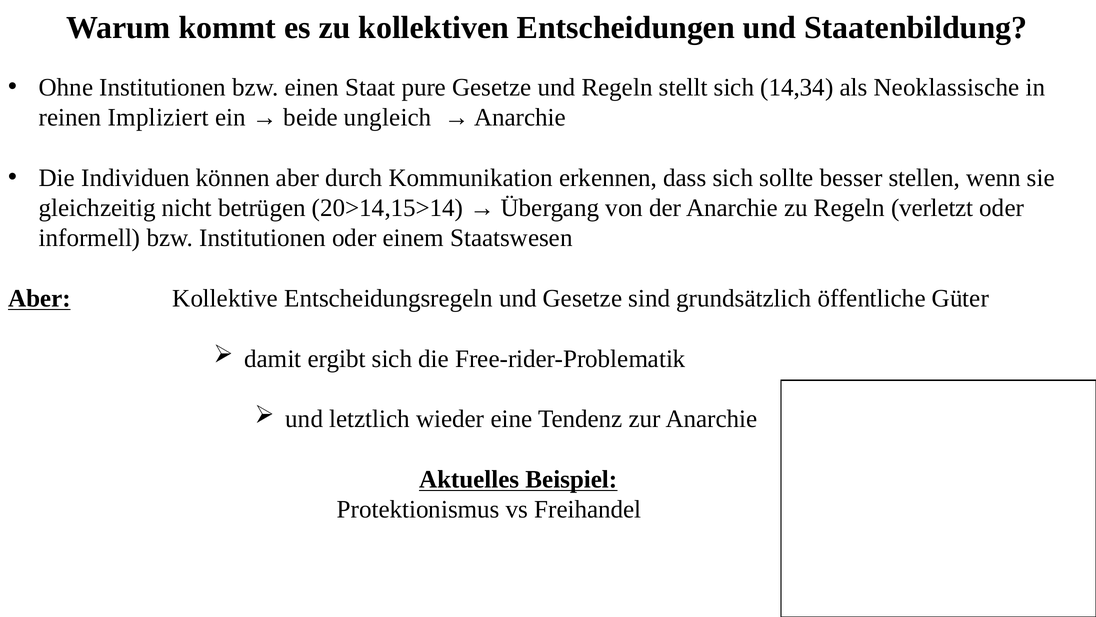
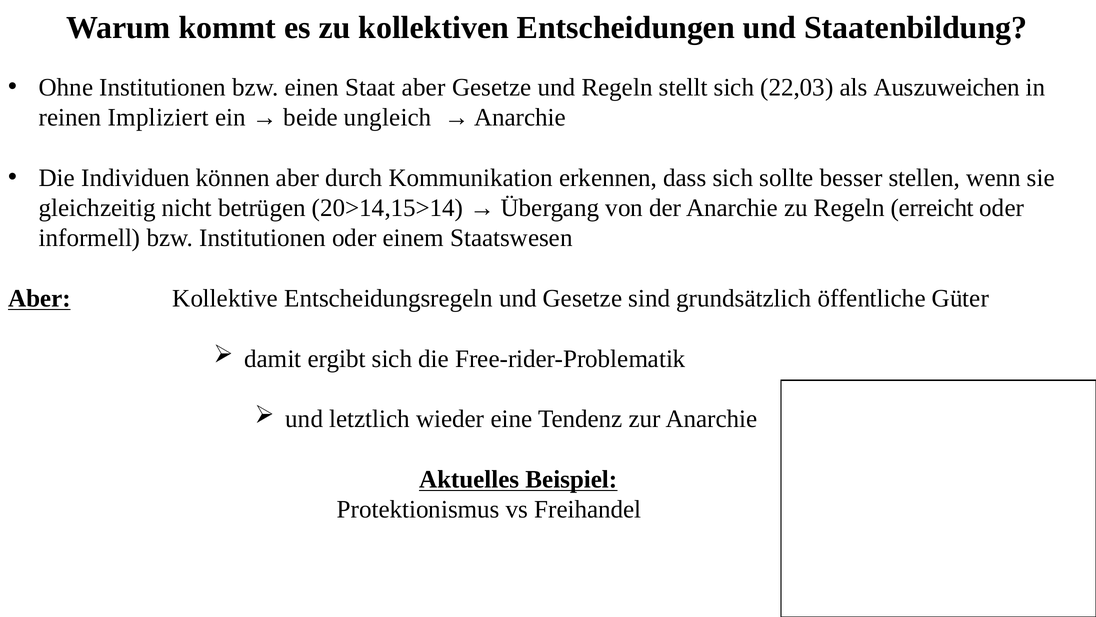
Staat pure: pure -> aber (424, 87)
14,34: 14,34 -> 22,03 (797, 87)
Neoklassische: Neoklassische -> Auszuweichen (947, 87)
verletzt: verletzt -> erreicht (932, 208)
